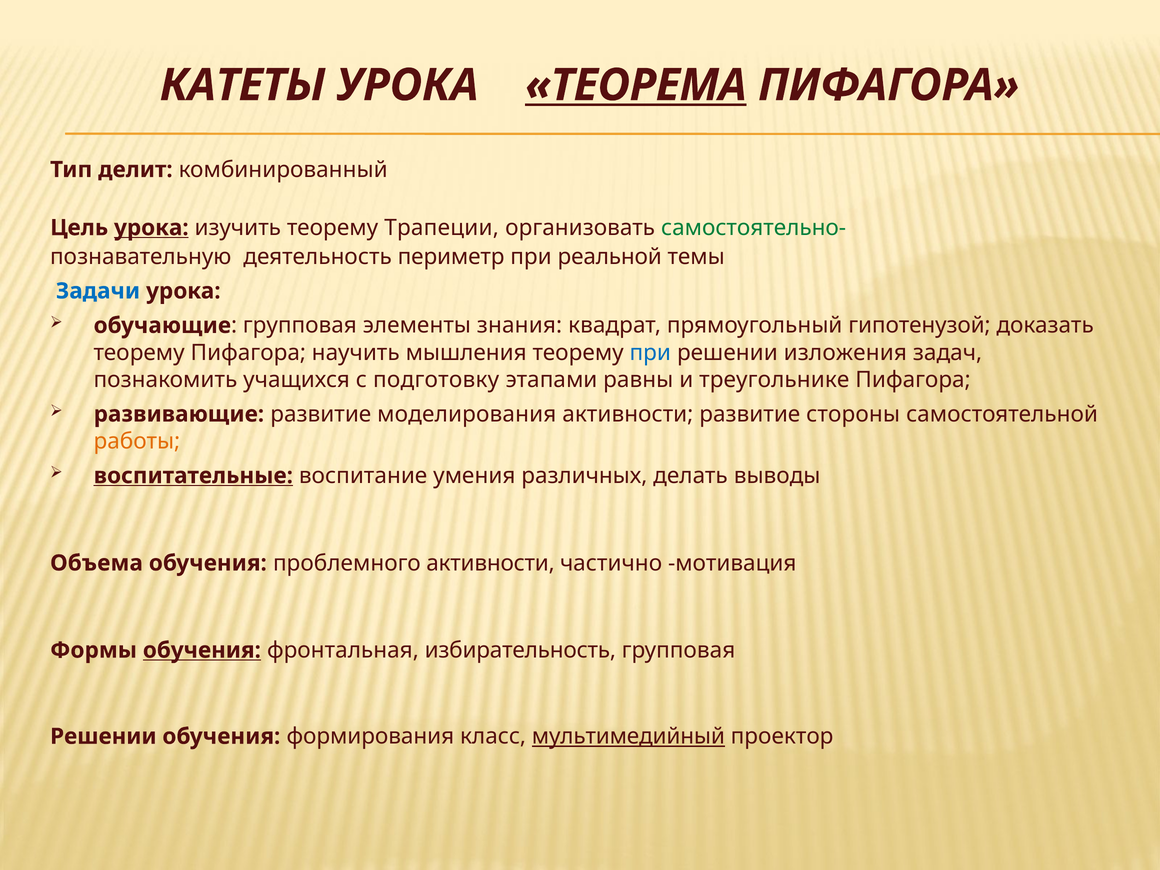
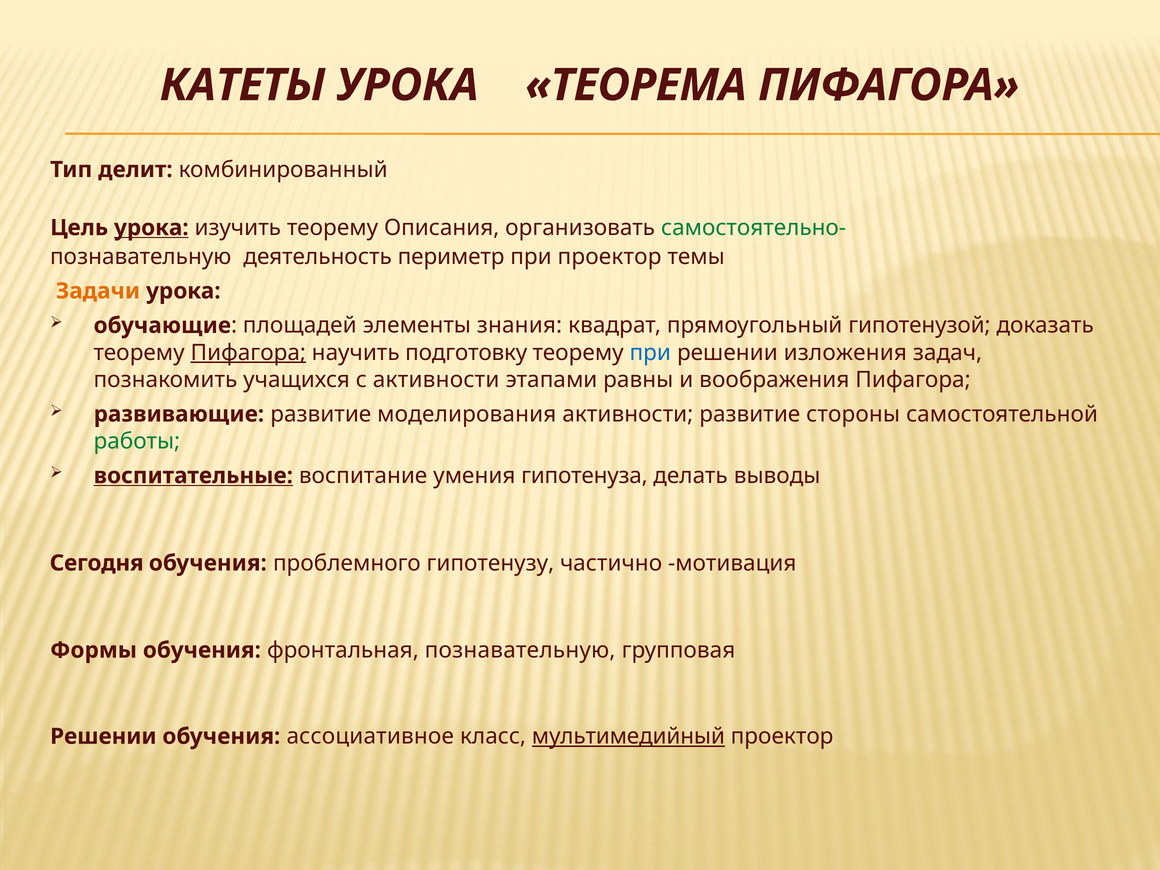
ТЕОРЕМА underline: present -> none (636, 85)
Трапеции: Трапеции -> Описания (442, 228)
при реальной: реальной -> проектор (610, 257)
Задачи colour: blue -> orange (98, 291)
обучающие групповая: групповая -> площадей (300, 326)
Пифагора underline: none -> present (248, 353)
мышления: мышления -> подготовку (466, 353)
с подготовку: подготовку -> активности (436, 380)
треугольнике: треугольнике -> воображения (774, 380)
работы colour: orange -> green (137, 441)
различных: различных -> гипотенуза (584, 476)
Объема: Объема -> Сегодня (97, 563)
проблемного активности: активности -> гипотенузу (490, 563)
обучения underline: present -> none (202, 650)
фронтальная избирательность: избирательность -> познавательную (520, 650)
формирования: формирования -> ассоциативное (370, 736)
